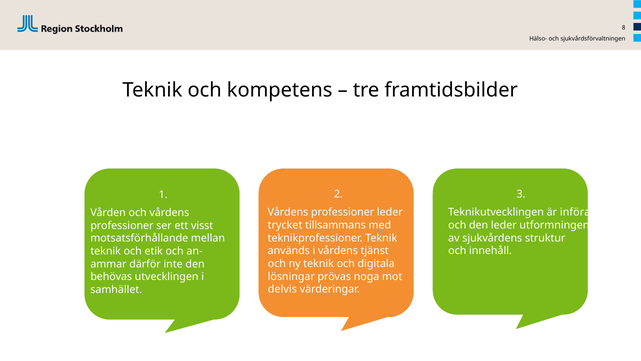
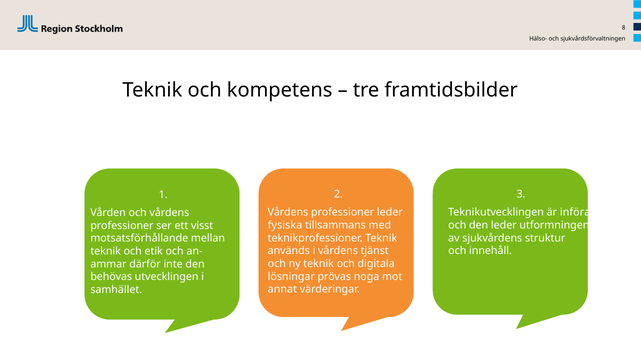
trycket: trycket -> fysiska (285, 225)
delvis: delvis -> annat (282, 289)
